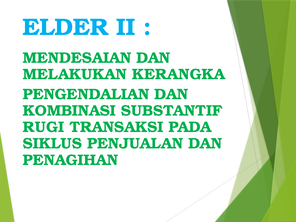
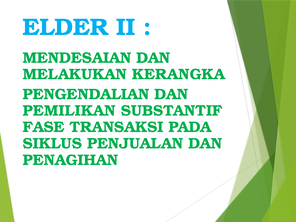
KOMBINASI: KOMBINASI -> PEMILIKAN (69, 111)
RUGI: RUGI -> FASE (44, 127)
